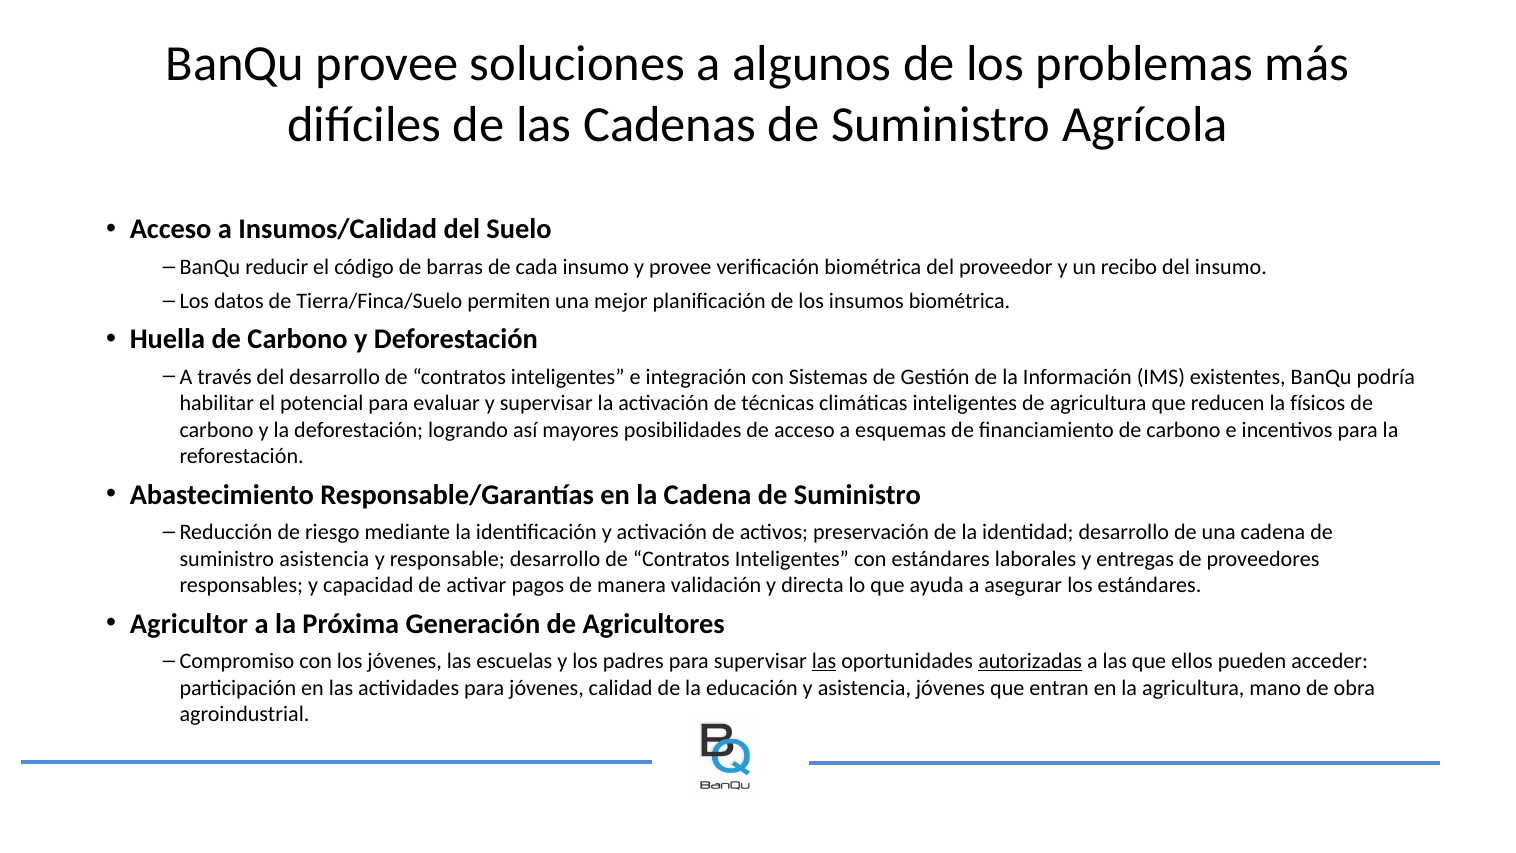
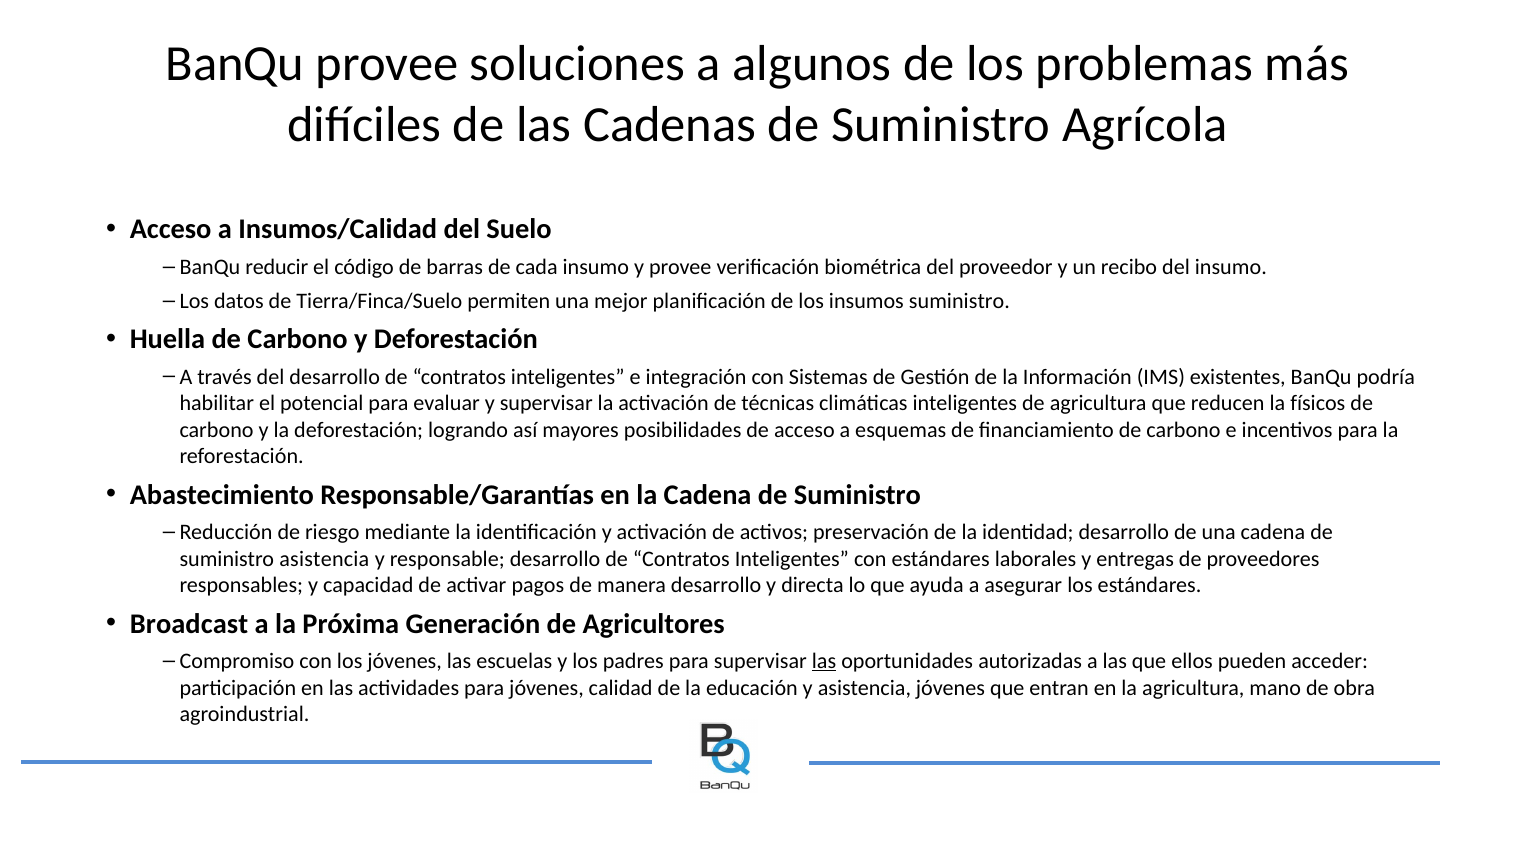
insumos biométrica: biométrica -> suministro (959, 301)
manera validación: validación -> desarrollo (716, 585)
Agricultor: Agricultor -> Broadcast (189, 624)
autorizadas underline: present -> none (1030, 661)
